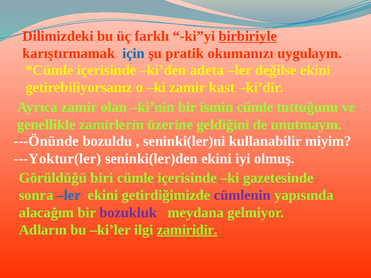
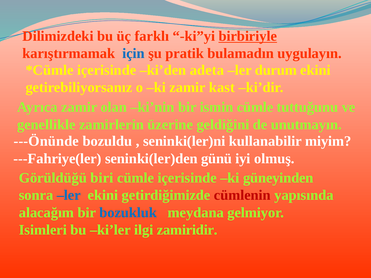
okumanızı: okumanızı -> bulamadın (241, 54)
değilse: değilse -> durum (276, 70)
---Yoktur(ler: ---Yoktur(ler -> ---Fahriye(ler (57, 159)
seninki(ler)den ekini: ekini -> günü (217, 159)
gazetesinde: gazetesinde -> güneyinden (278, 178)
cümlenin colour: purple -> red (242, 195)
bozukluk colour: purple -> blue (128, 213)
Adların: Adların -> Isimleri (43, 230)
zamiridir underline: present -> none (187, 230)
